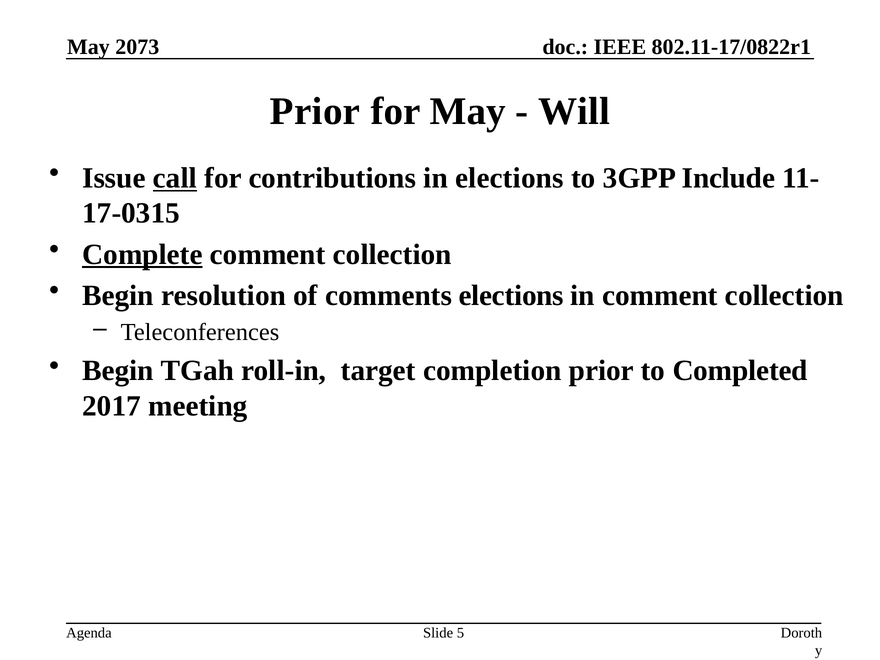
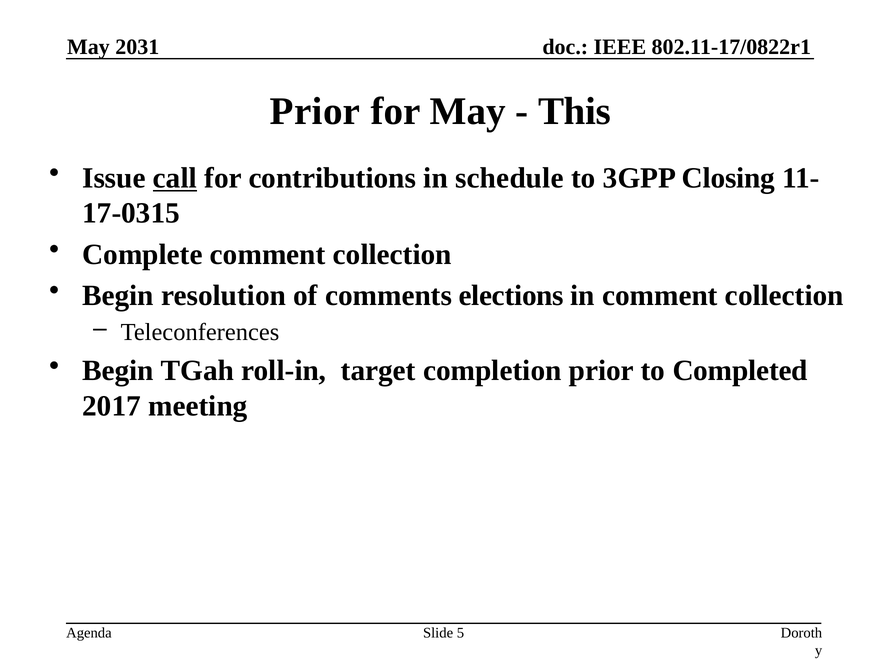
2073: 2073 -> 2031 (137, 47)
Will: Will -> This (574, 111)
in elections: elections -> schedule (509, 178)
Include: Include -> Closing (728, 178)
Complete underline: present -> none (142, 254)
